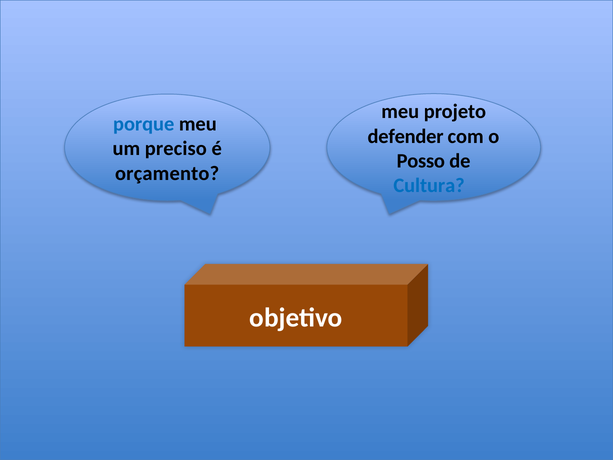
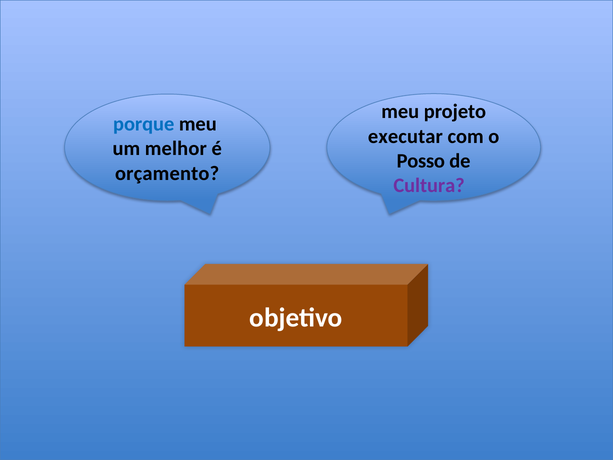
defender: defender -> executar (405, 136)
preciso: preciso -> melhor (176, 149)
Cultura colour: blue -> purple (429, 185)
